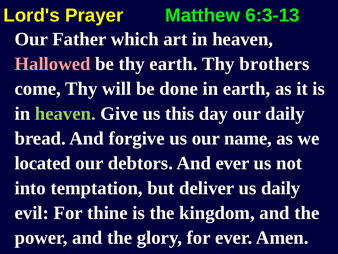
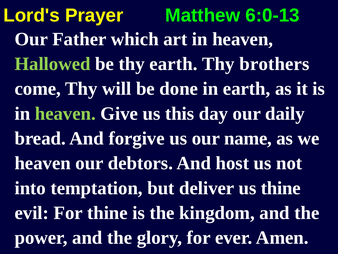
6:3-13: 6:3-13 -> 6:0-13 (273, 15)
Hallowed colour: pink -> light green (53, 64)
located: located -> heaven (43, 163)
And ever: ever -> host (232, 163)
us daily: daily -> thine (281, 188)
